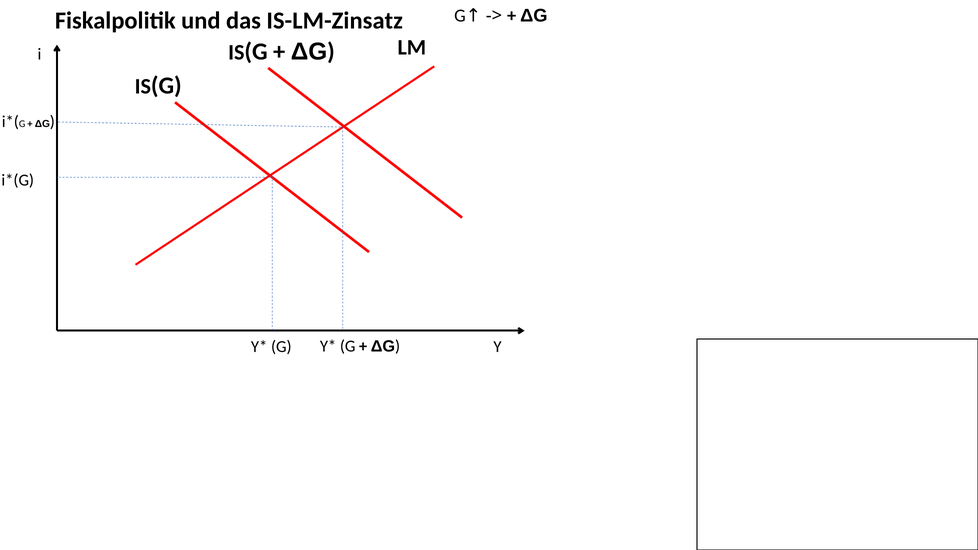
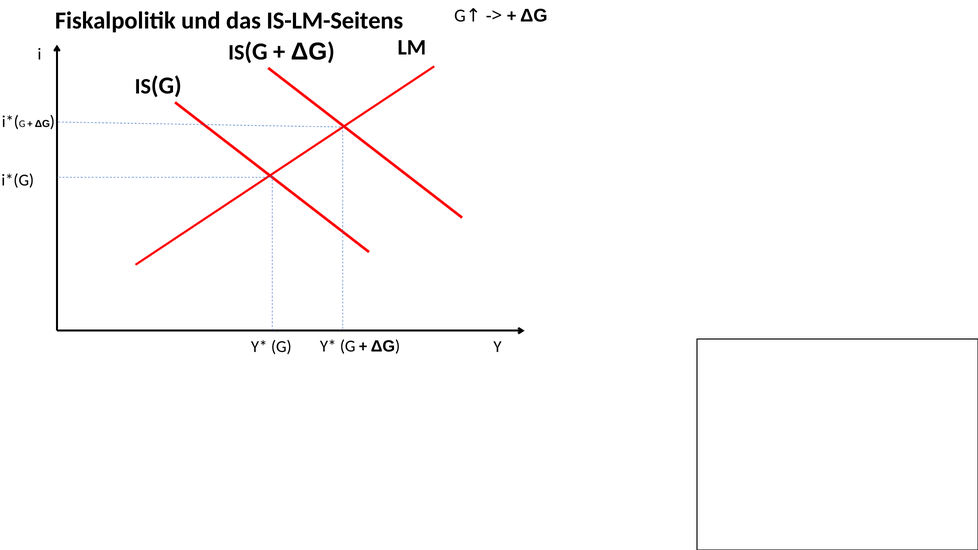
IS-LM-Zinsatz: IS-LM-Zinsatz -> IS-LM-Seitens (335, 21)
